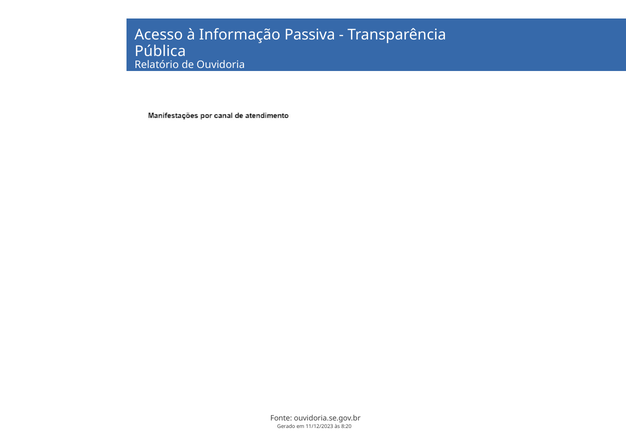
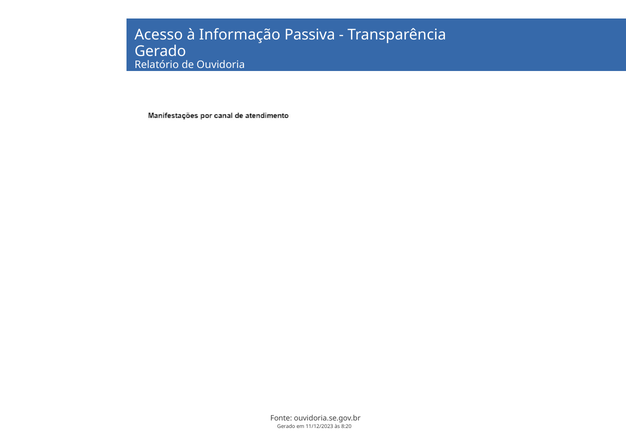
Pública: Pública -> Gerado (160, 51)
